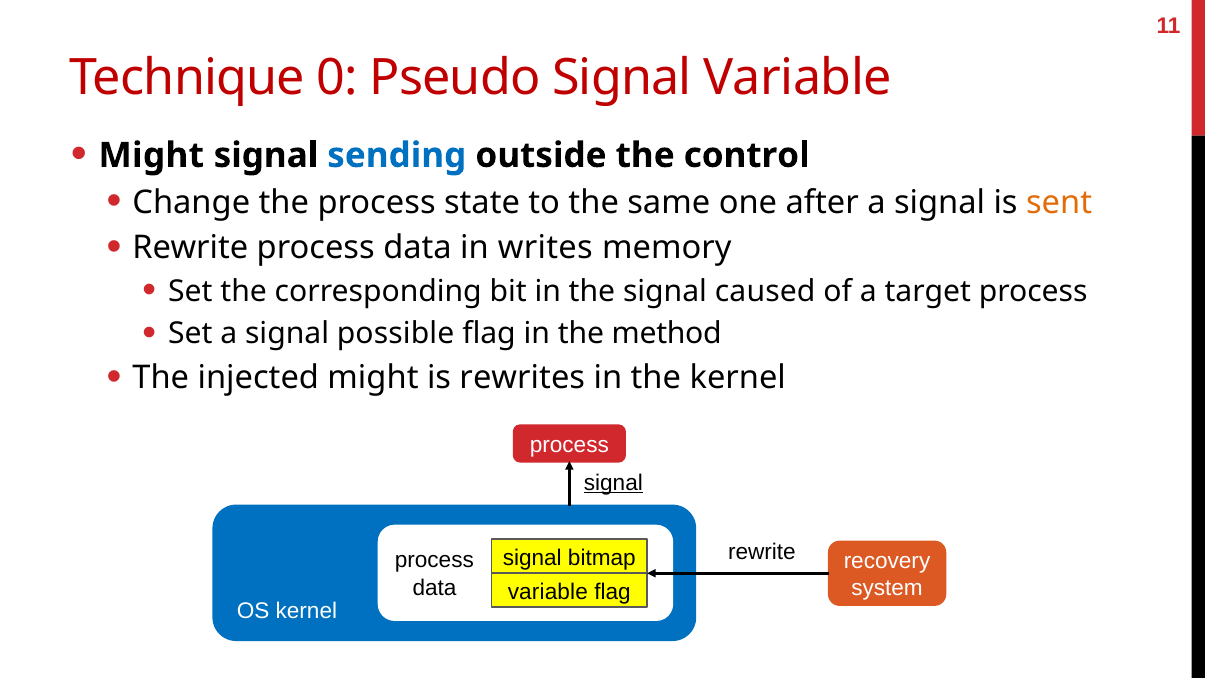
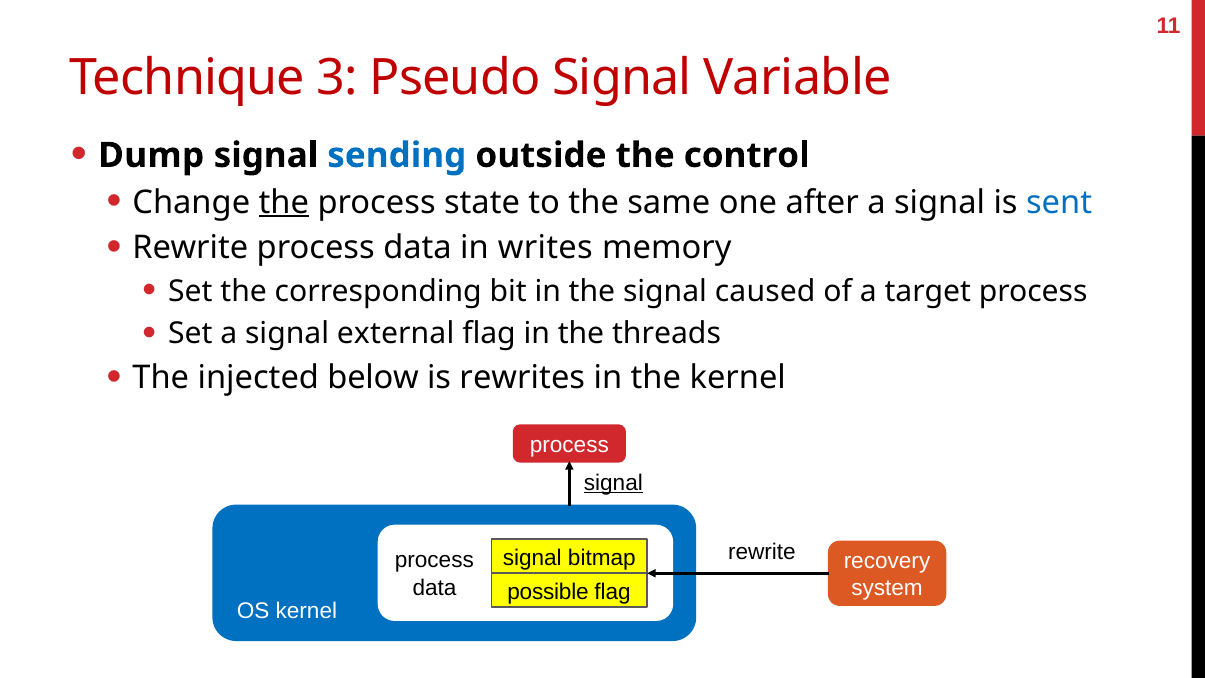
0: 0 -> 3 (337, 78)
Might: Might -> Dump (151, 155)
the underline: none -> present (284, 202)
sent colour: orange -> blue (1059, 202)
possible: possible -> external (396, 334)
method: method -> threads (667, 334)
injected might: might -> below (373, 378)
variable: variable -> possible (548, 592)
